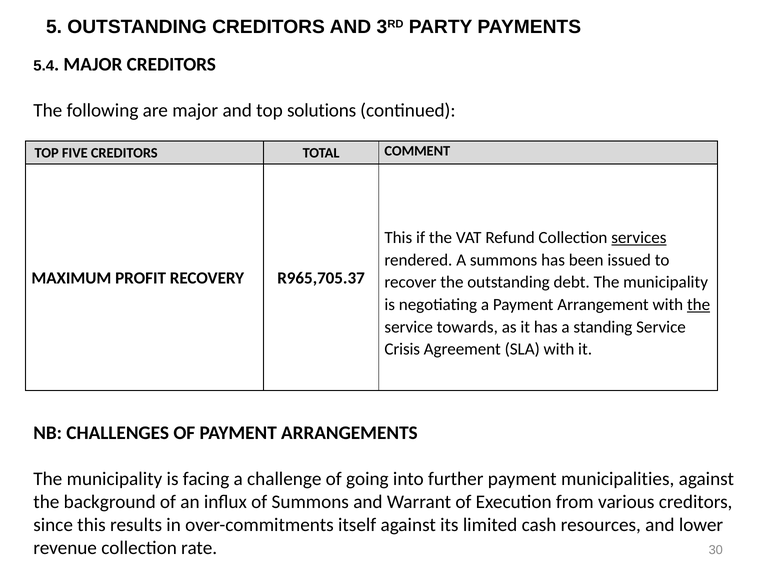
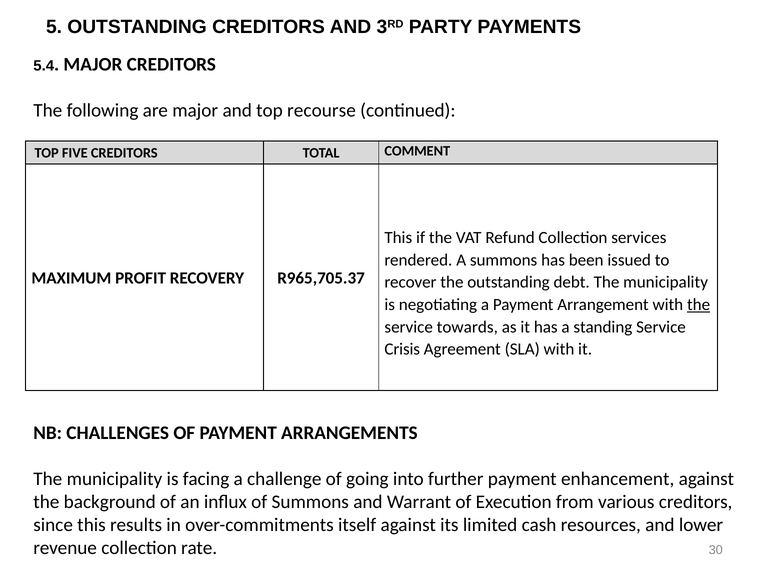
solutions: solutions -> recourse (321, 111)
services underline: present -> none (639, 238)
municipalities: municipalities -> enhancement (618, 480)
